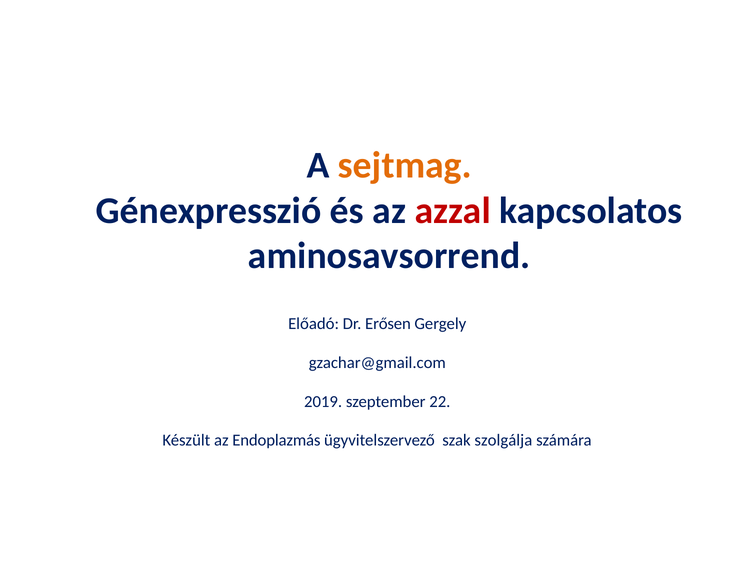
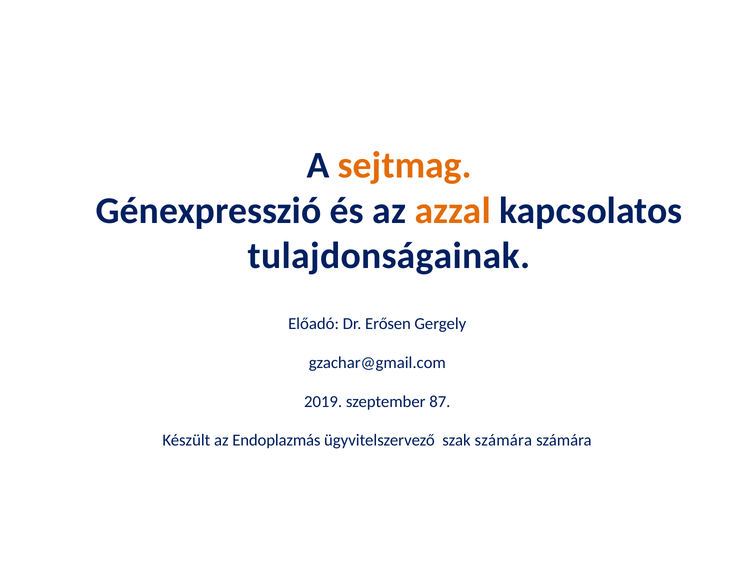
azzal colour: red -> orange (453, 211)
aminosavsorrend: aminosavsorrend -> tulajdonságainak (389, 256)
22: 22 -> 87 (440, 402)
szak szolgálja: szolgálja -> számára (503, 441)
